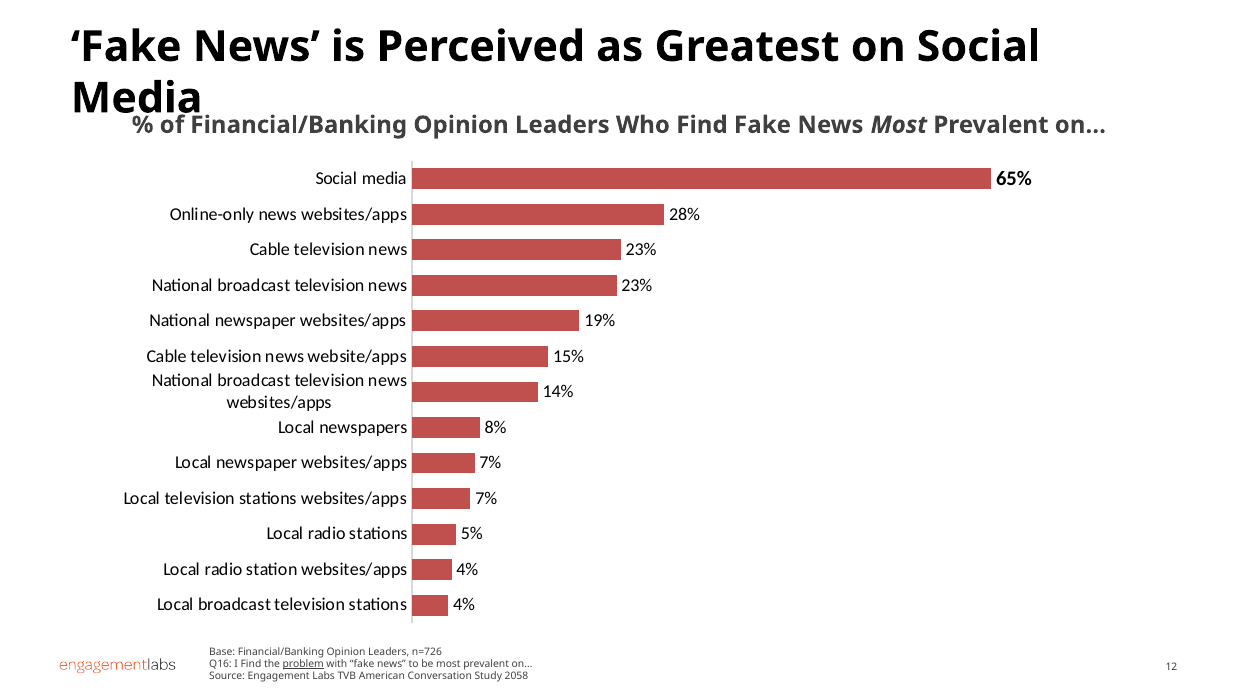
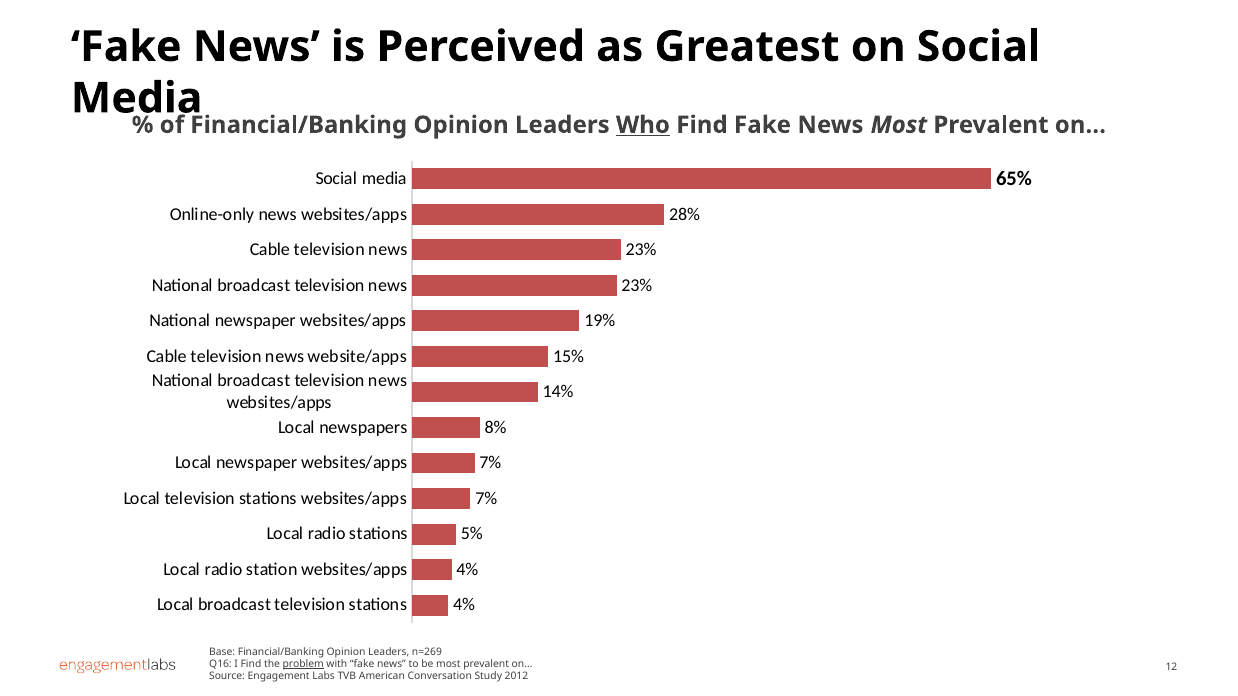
Who underline: none -> present (643, 125)
n=726: n=726 -> n=269 (427, 652)
2058: 2058 -> 2012 (516, 677)
